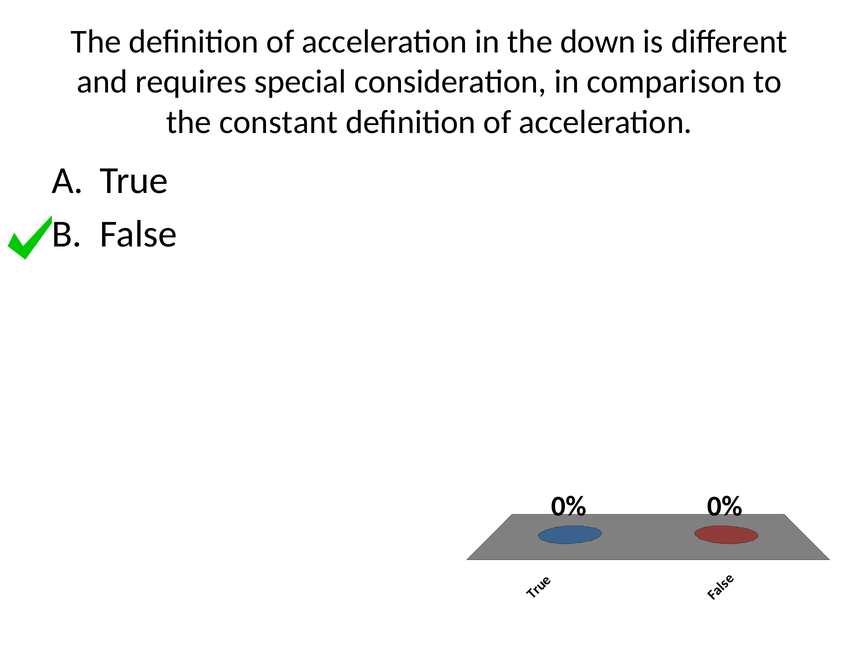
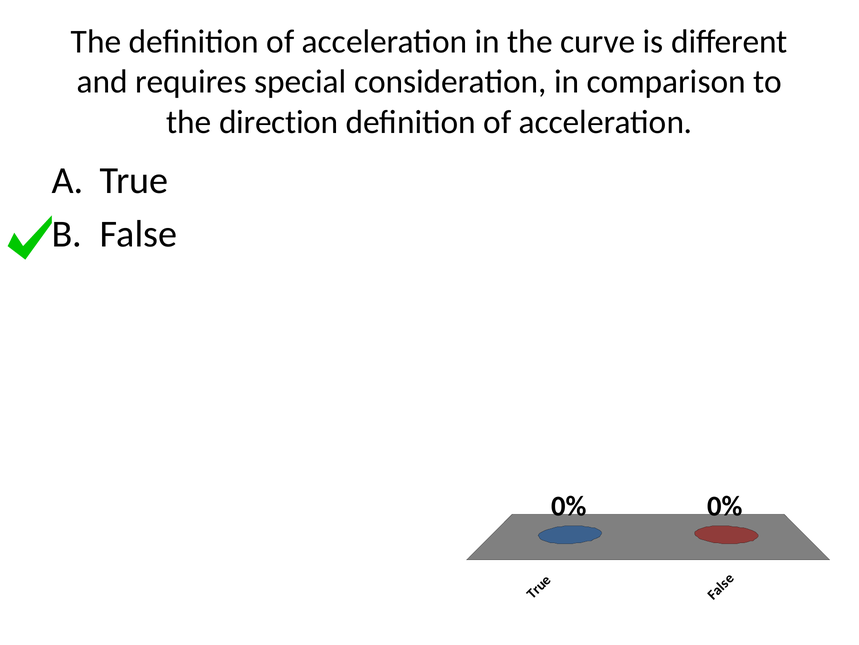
down: down -> curve (598, 42)
constant: constant -> direction (279, 122)
